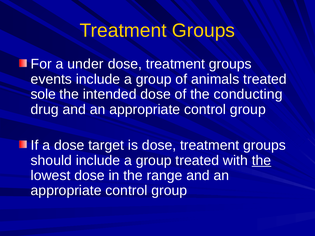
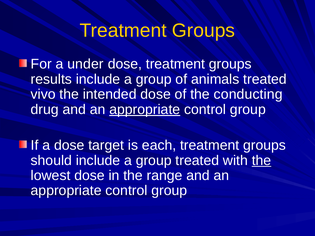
events: events -> results (51, 79)
sole: sole -> vivo (43, 94)
appropriate underline: none -> present (145, 110)
is dose: dose -> each (159, 145)
